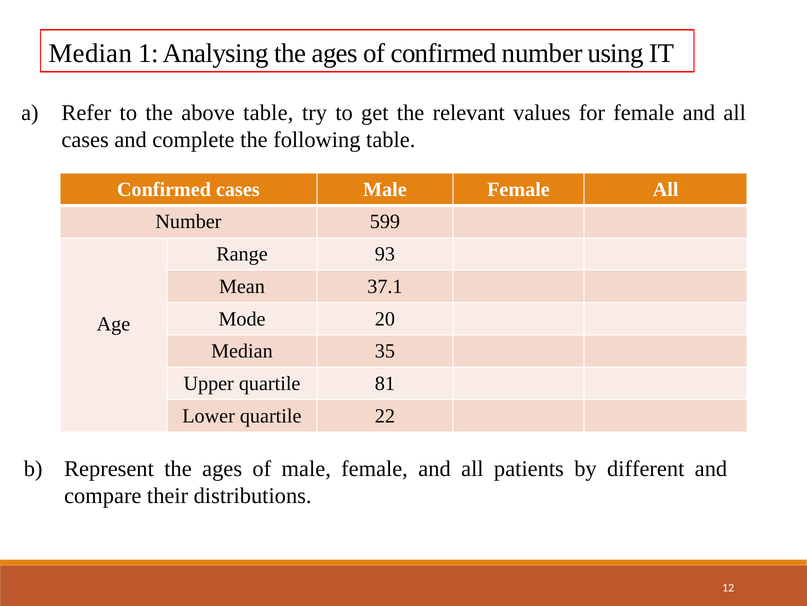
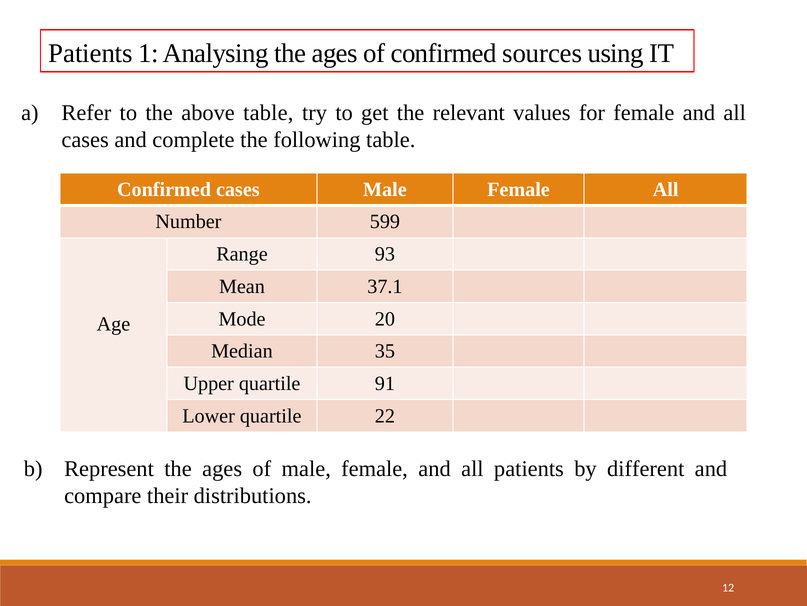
Median: Median -> Patients (91, 53)
confirmed number: number -> sources (542, 53)
81: 81 -> 91 (385, 383)
